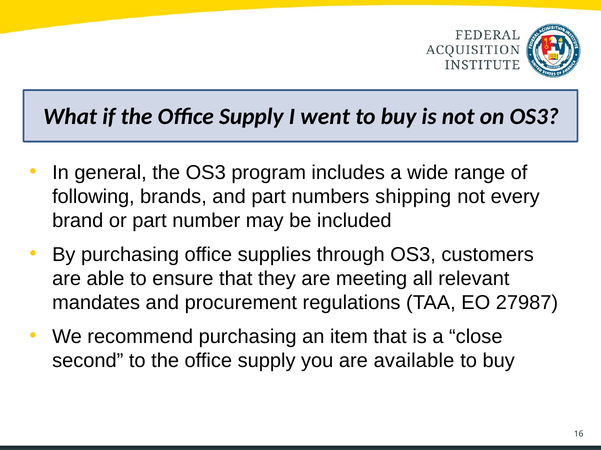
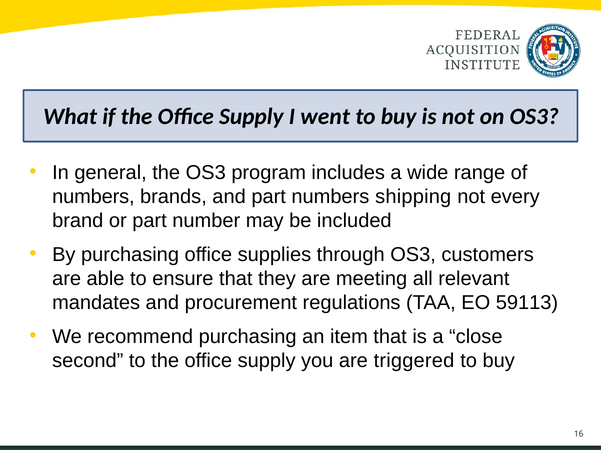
following: following -> numbers (93, 197)
27987: 27987 -> 59113 (527, 303)
available: available -> triggered (414, 361)
